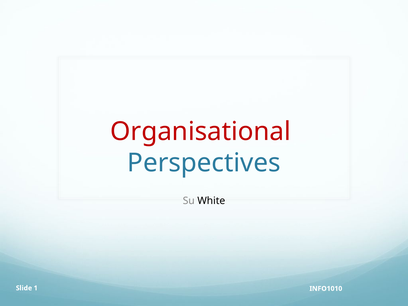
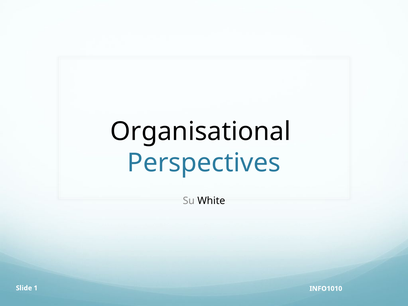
Organisational colour: red -> black (201, 132)
